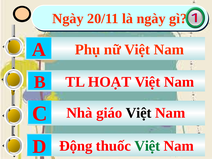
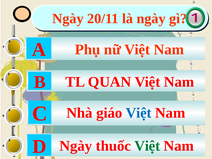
HOẠT: HOẠT -> QUAN (110, 82)
Việt colour: black -> blue (139, 113)
Động: Động -> Ngày (76, 146)
